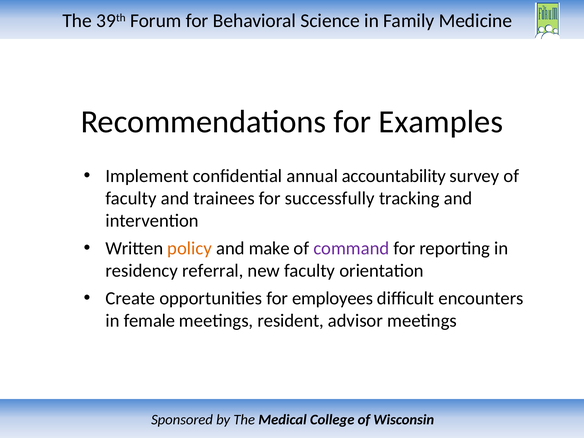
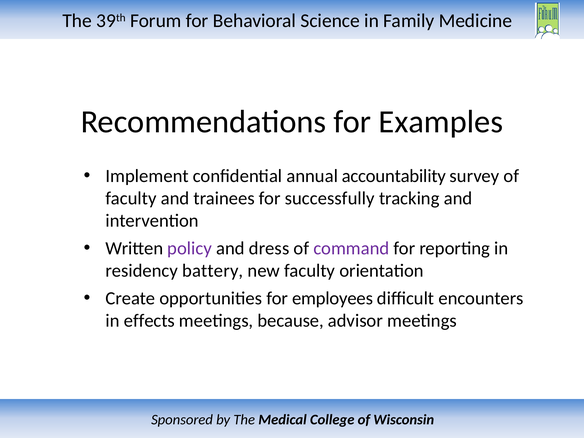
policy colour: orange -> purple (190, 248)
make: make -> dress (269, 248)
referral: referral -> battery (213, 271)
female: female -> effects (149, 321)
resident: resident -> because (291, 321)
